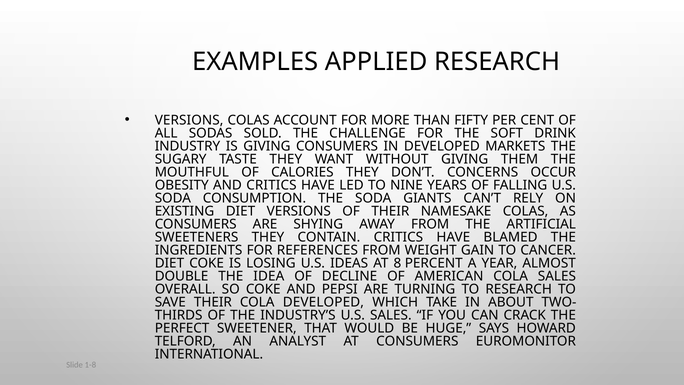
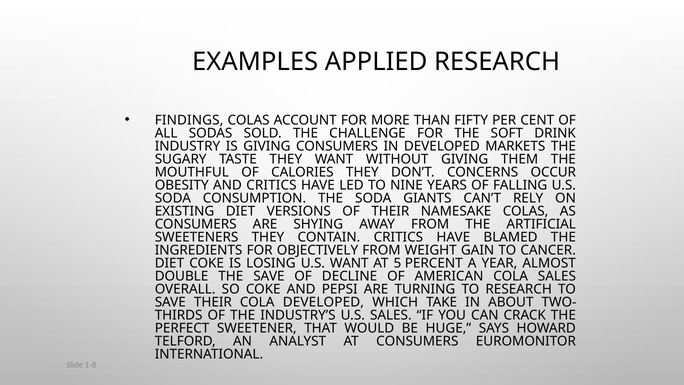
VERSIONS: VERSIONS -> FINDINGS (189, 120)
REFERENCES: REFERENCES -> OBJECTIVELY (318, 250)
U.S IDEAS: IDEAS -> WANT (349, 263)
8: 8 -> 5 (397, 263)
THE IDEA: IDEA -> SAVE (269, 276)
